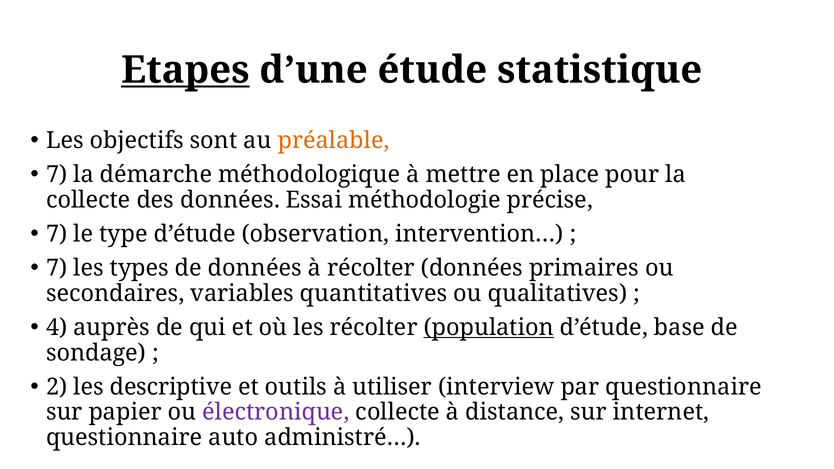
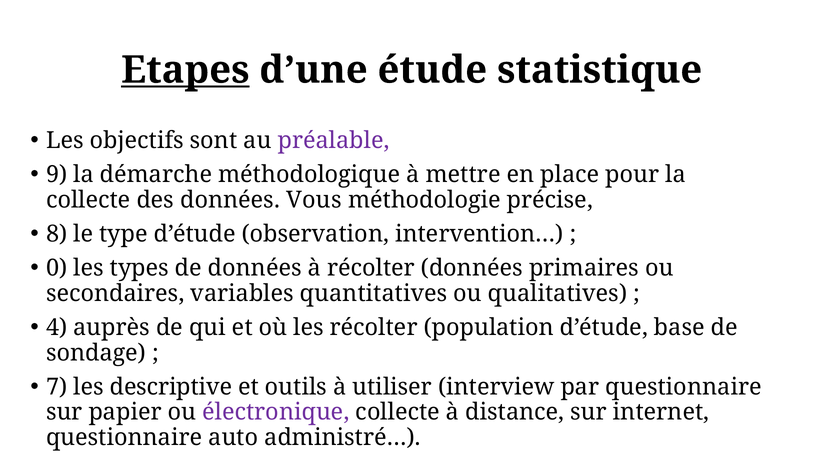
préalable colour: orange -> purple (334, 141)
7: 7 -> 9 (57, 175)
Essai: Essai -> Vous (314, 200)
7: 7 -> 8 (57, 234)
7: 7 -> 0 (57, 268)
population underline: present -> none (489, 328)
2: 2 -> 7 (57, 387)
